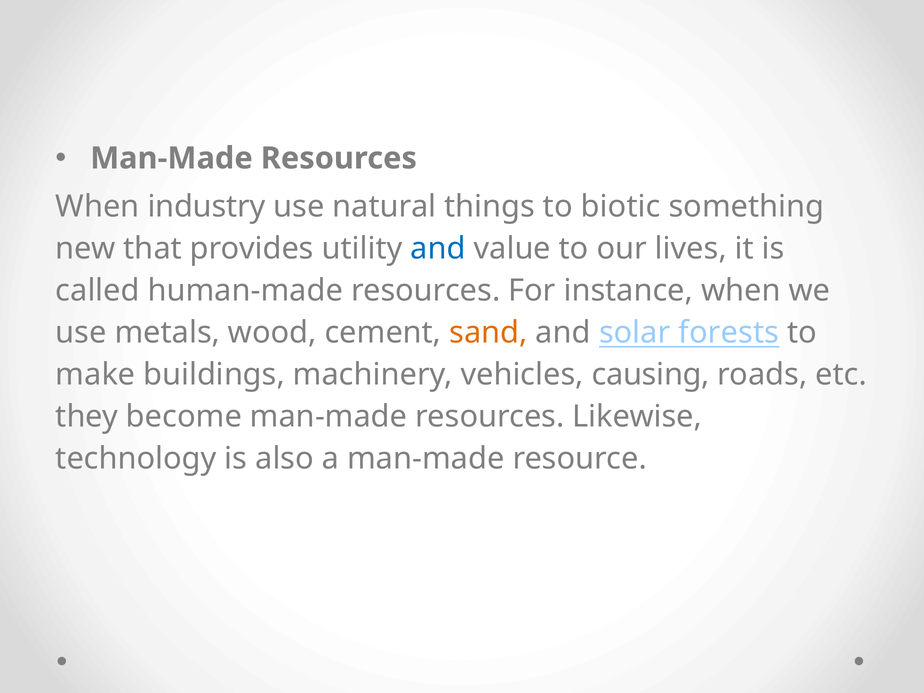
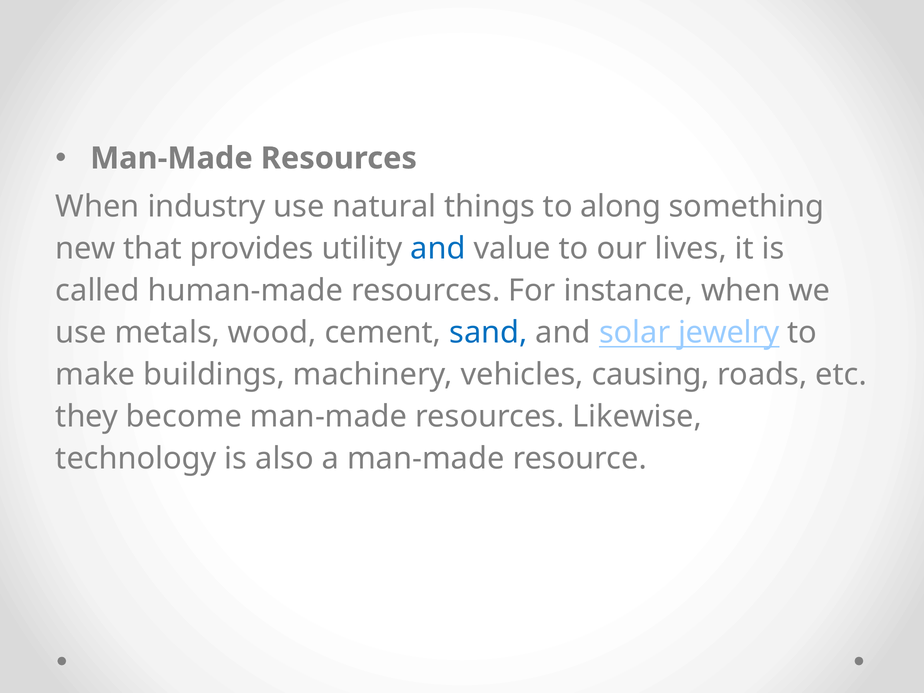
biotic: biotic -> along (621, 206)
sand colour: orange -> blue (488, 333)
forests: forests -> jewelry (729, 333)
